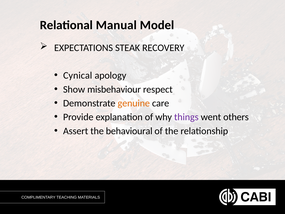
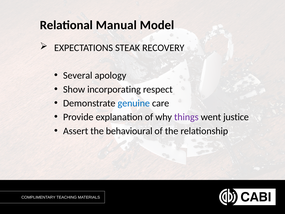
Cynical: Cynical -> Several (78, 75)
misbehaviour: misbehaviour -> incorporating (114, 89)
genuine colour: orange -> blue (134, 103)
others: others -> justice (236, 117)
